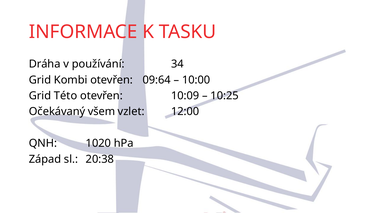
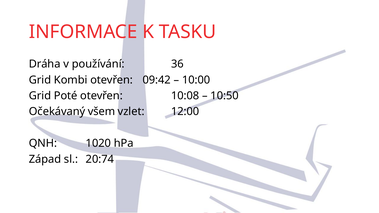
34: 34 -> 36 (177, 64)
09:64: 09:64 -> 09:42 (157, 80)
Této: Této -> Poté (66, 96)
10:09: 10:09 -> 10:08 (185, 96)
10:25: 10:25 -> 10:50 (225, 96)
20:38: 20:38 -> 20:74 (100, 159)
